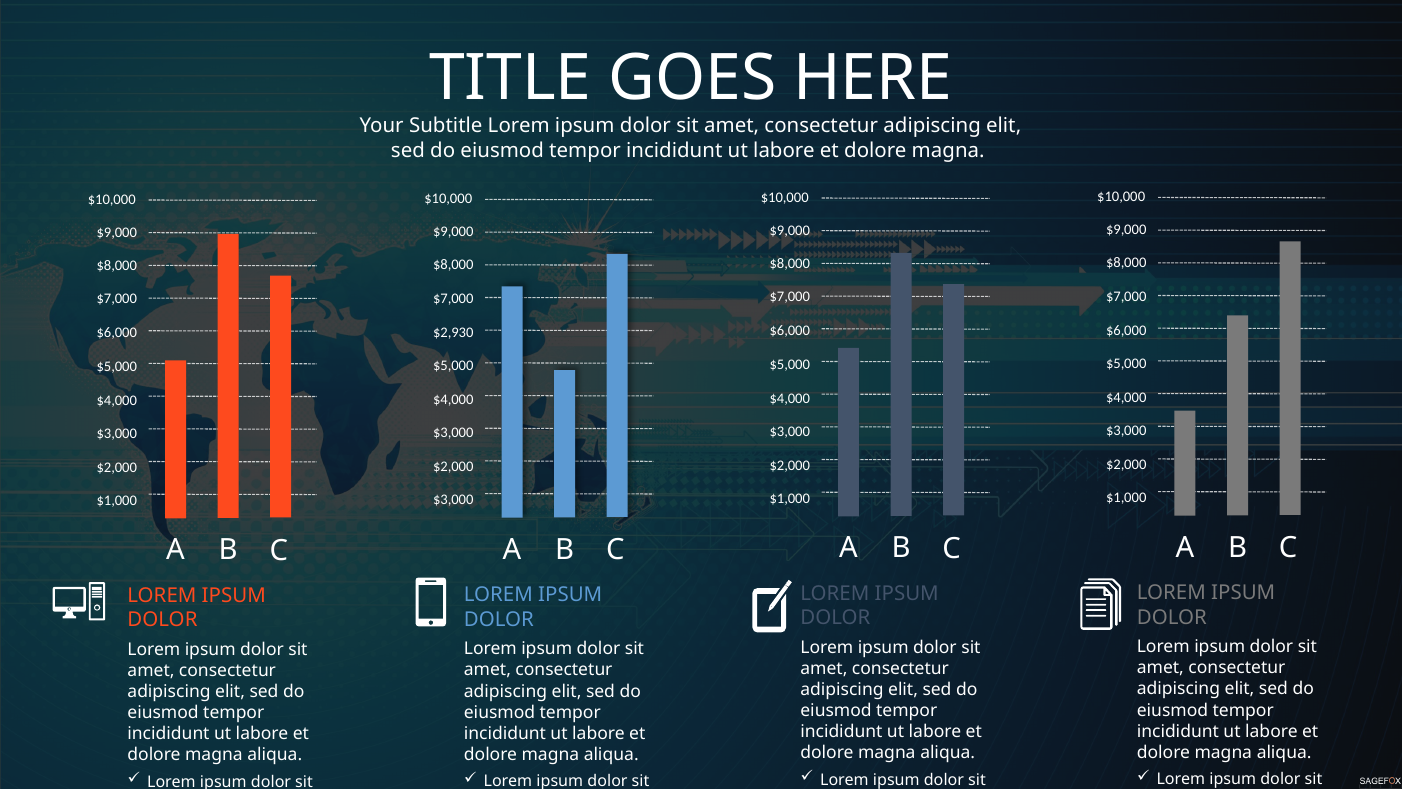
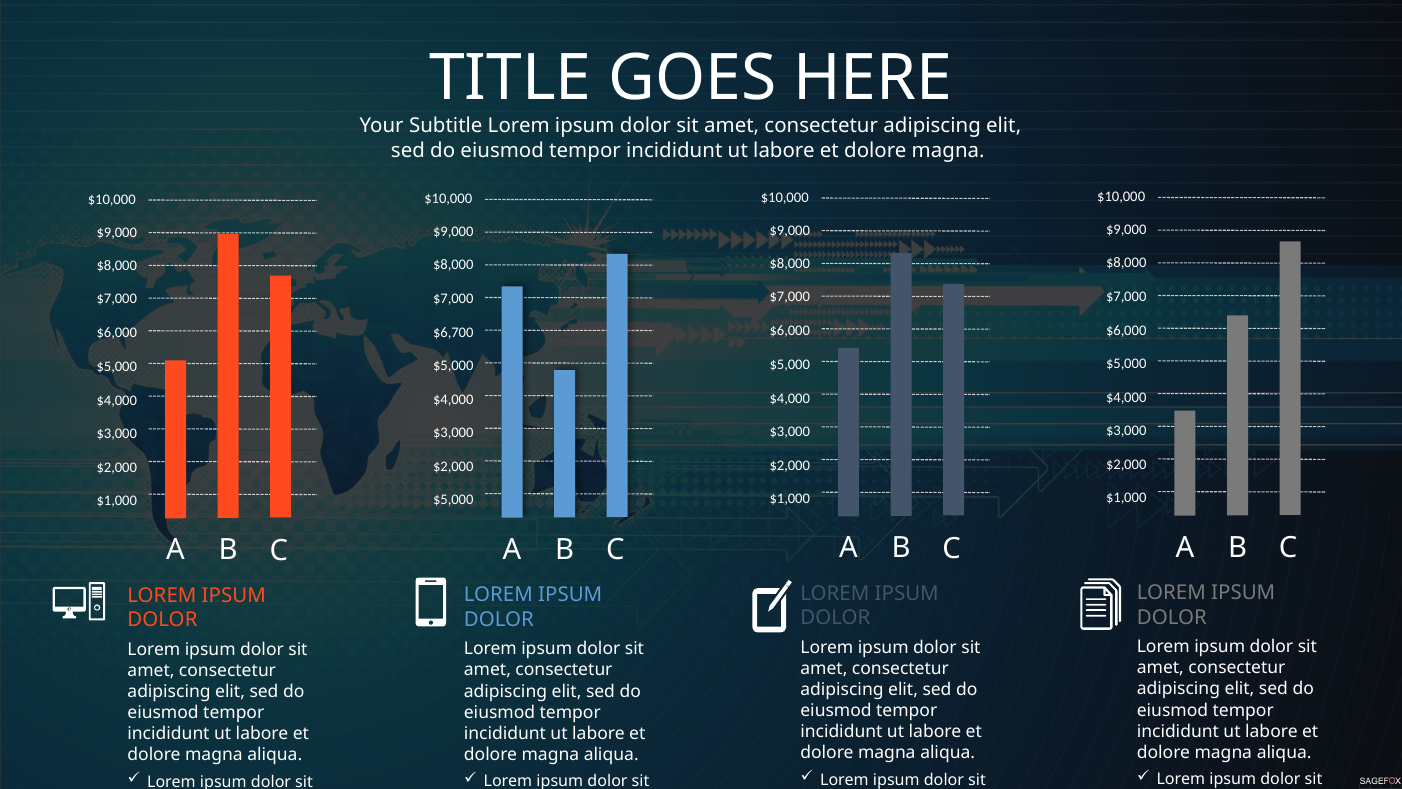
$2,930: $2,930 -> $6,700 (453, 332)
$3,000: $3,000 -> $5,000 (453, 500)
